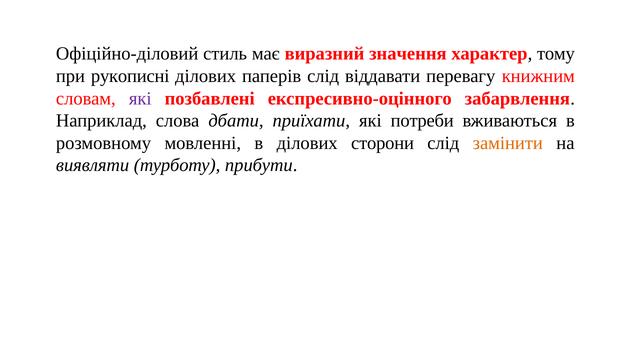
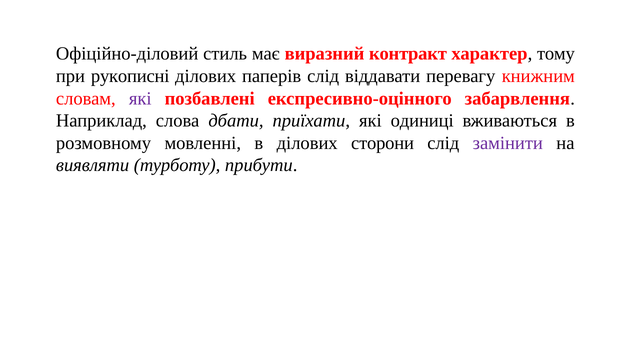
значення: значення -> контракт (408, 54)
потреби: потреби -> одиниці (422, 121)
замінити colour: orange -> purple (508, 143)
